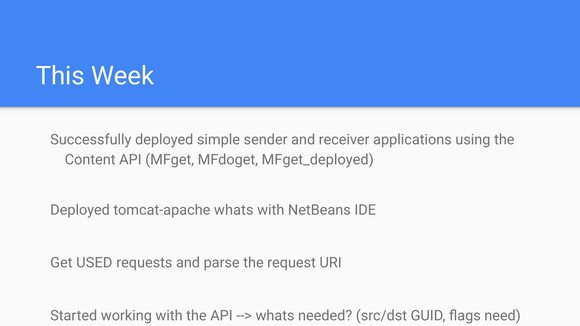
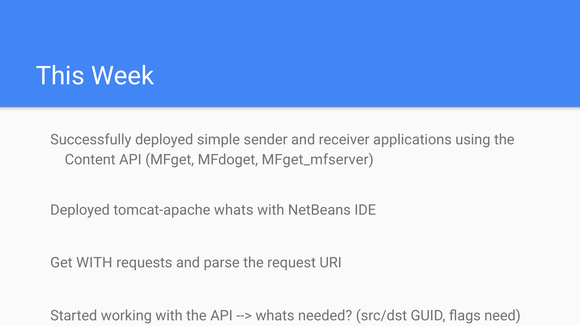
MFget_deployed: MFget_deployed -> MFget_mfserver (318, 160)
Get USED: USED -> WITH (94, 263)
